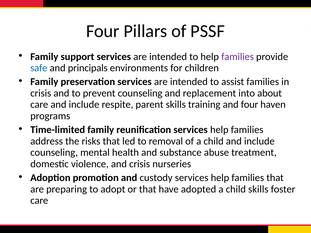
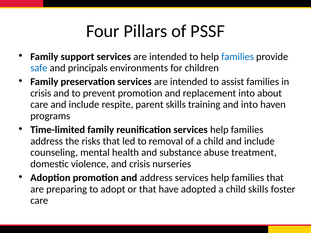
families colour: purple -> blue (238, 57)
prevent counseling: counseling -> promotion (140, 93)
and four: four -> into (249, 105)
and custody: custody -> address (156, 178)
